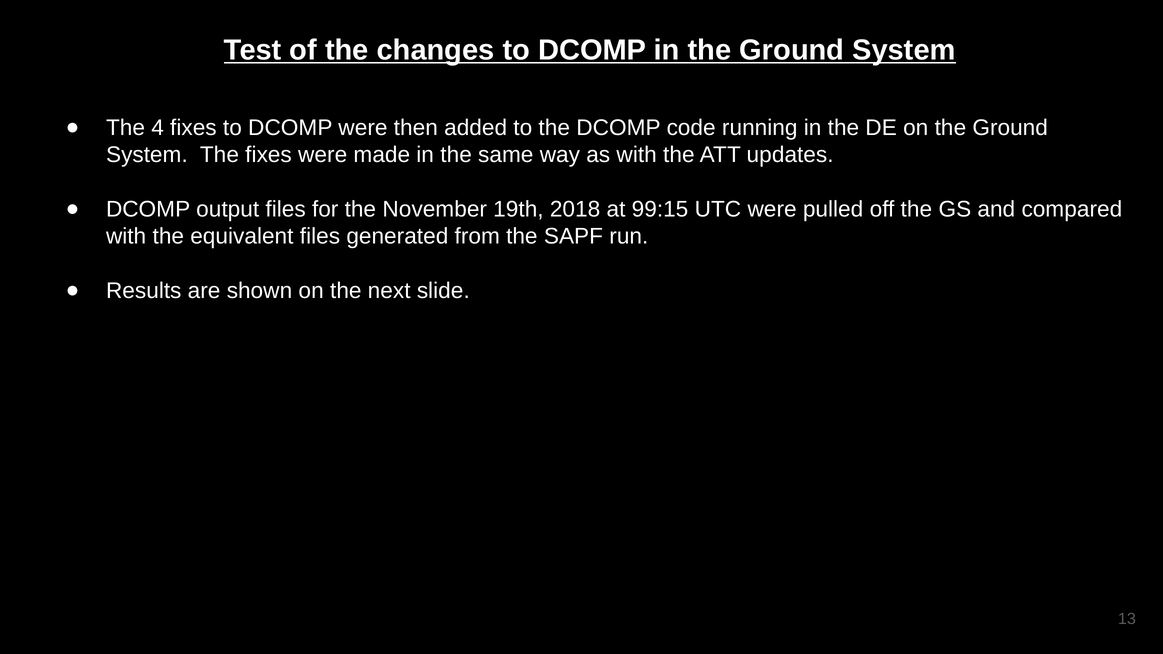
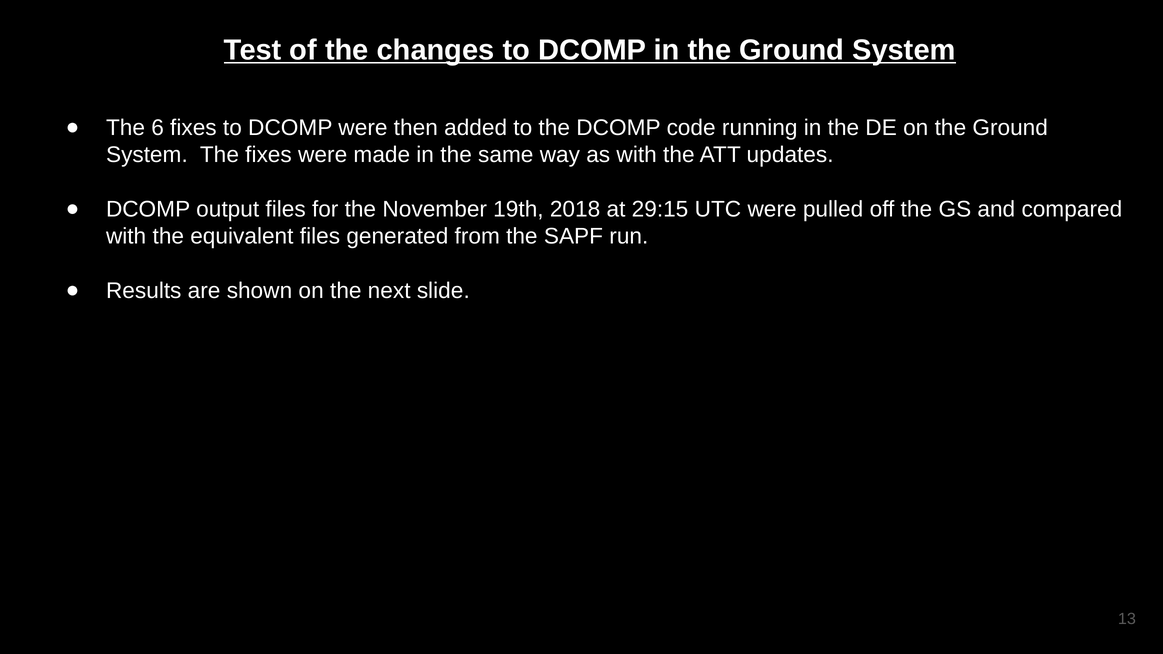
4: 4 -> 6 (158, 128)
99:15: 99:15 -> 29:15 (660, 209)
